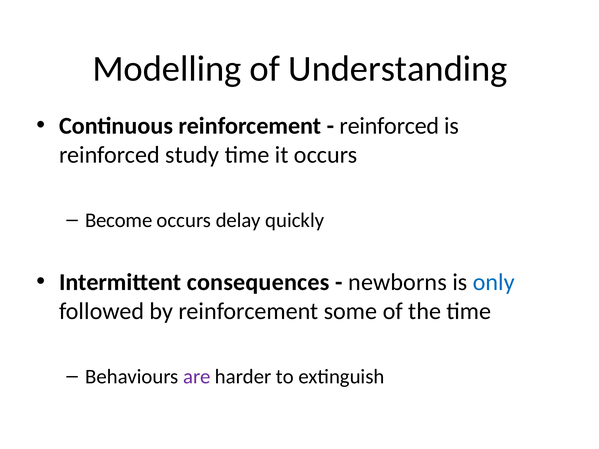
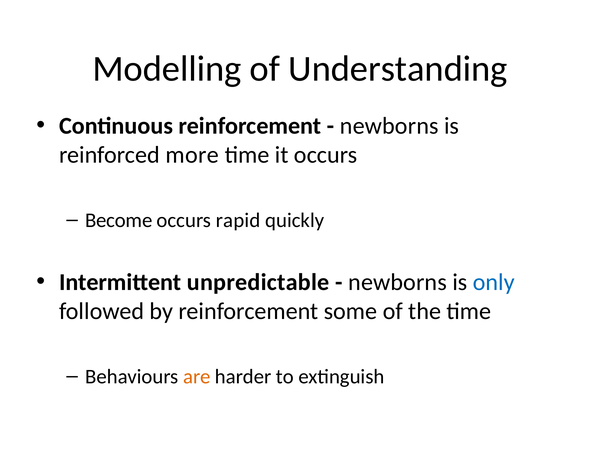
reinforced: reinforced -> newborns (389, 126)
study: study -> more (192, 155)
delay: delay -> rapid (238, 220)
consequences: consequences -> unpredictable (258, 282)
are colour: purple -> orange (197, 377)
